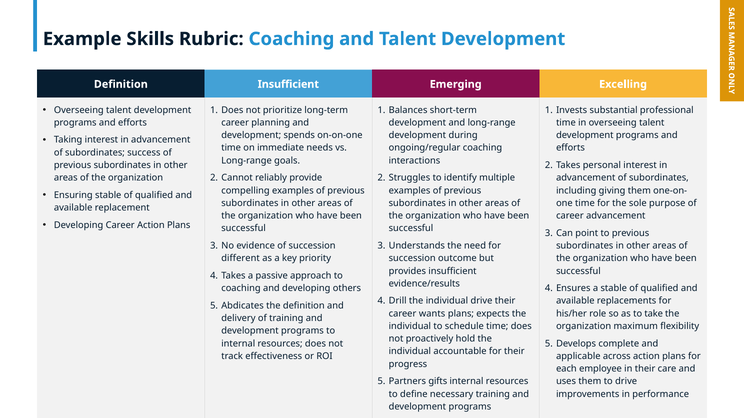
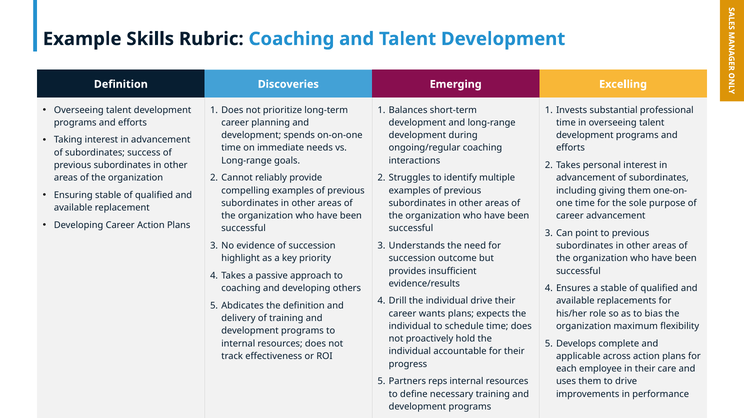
Definition Insufficient: Insufficient -> Discoveries (288, 84)
different: different -> highlight (241, 259)
take: take -> bias (654, 314)
gifts: gifts -> reps (438, 382)
